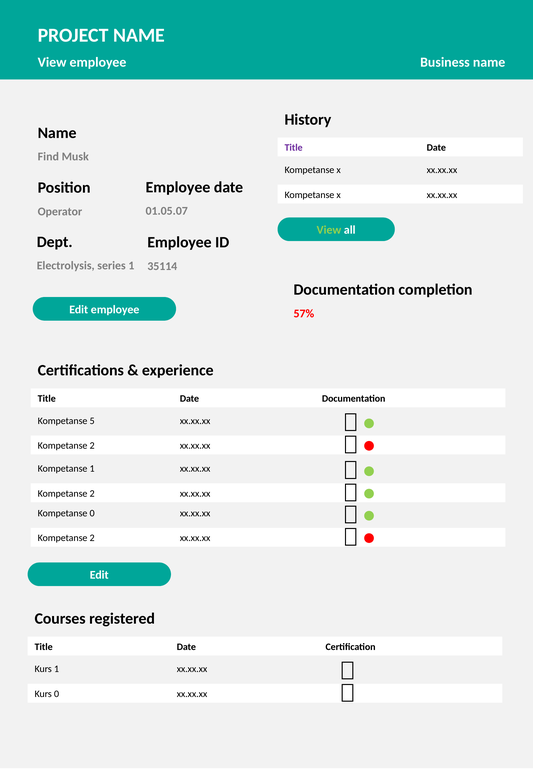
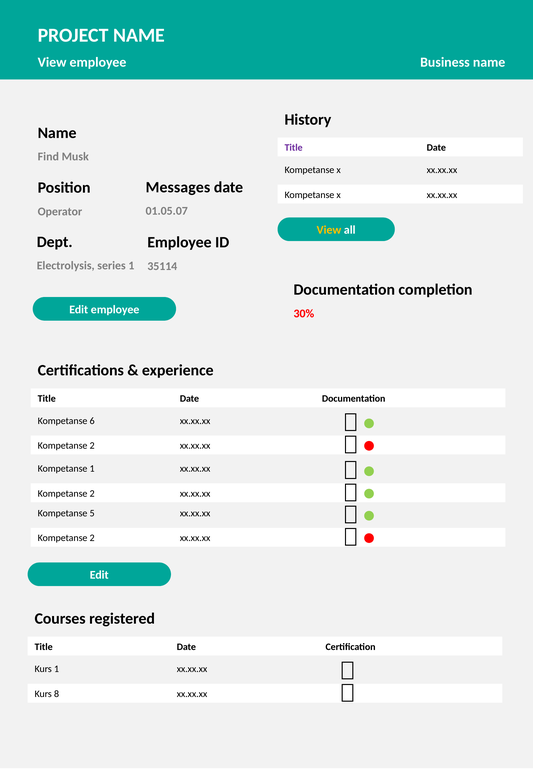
Employee: Employee -> Messages (178, 187)
View colour: light green -> yellow (329, 230)
57%: 57% -> 30% (304, 313)
5: 5 -> 6 (92, 421)
Kompetanse 0: 0 -> 5 (92, 513)
Kurs 0: 0 -> 8 (57, 694)
